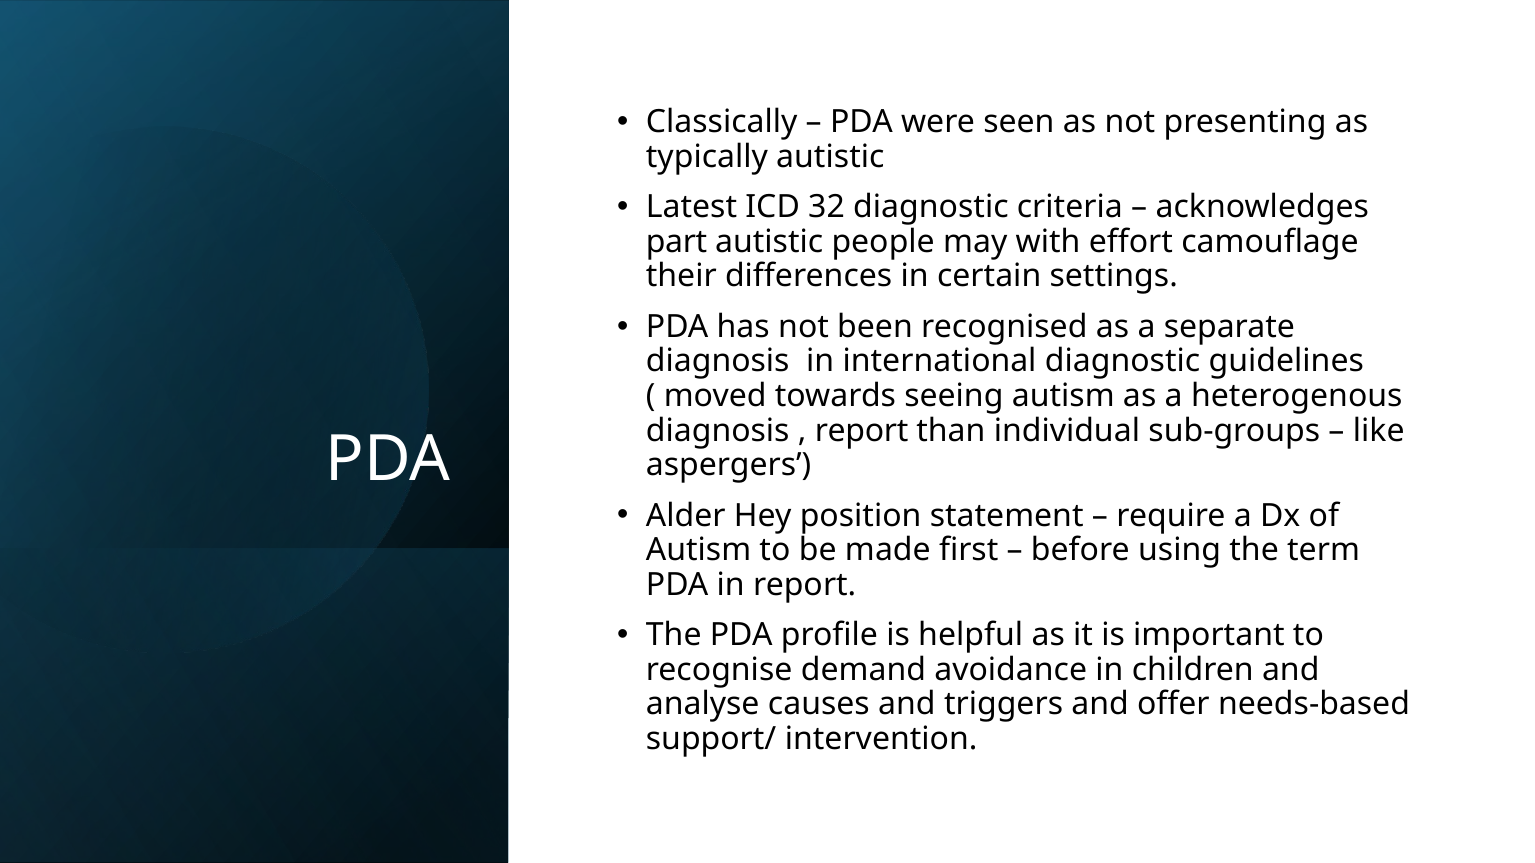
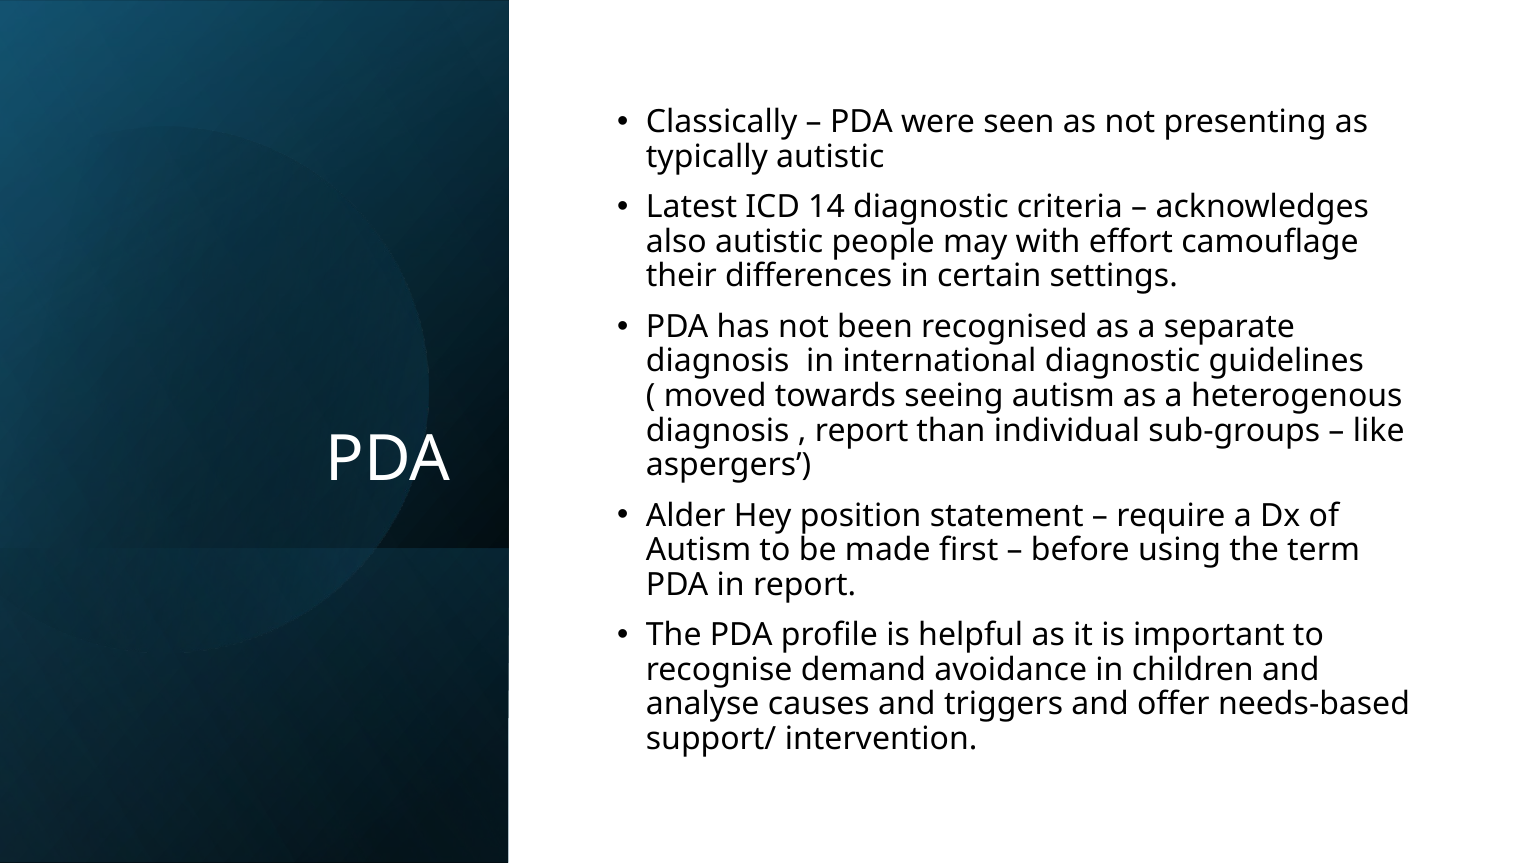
32: 32 -> 14 (826, 207)
part: part -> also (676, 242)
